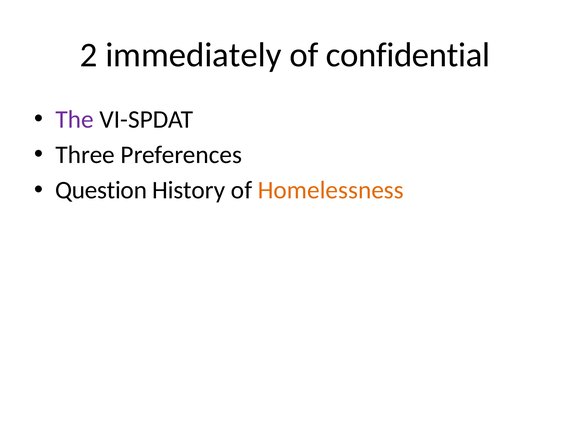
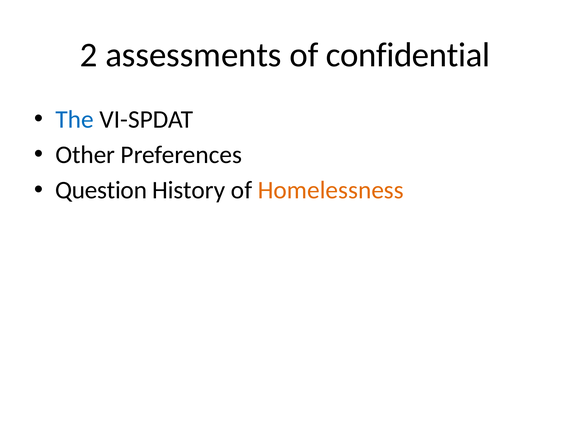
immediately: immediately -> assessments (193, 55)
The colour: purple -> blue (75, 120)
Three: Three -> Other (85, 155)
